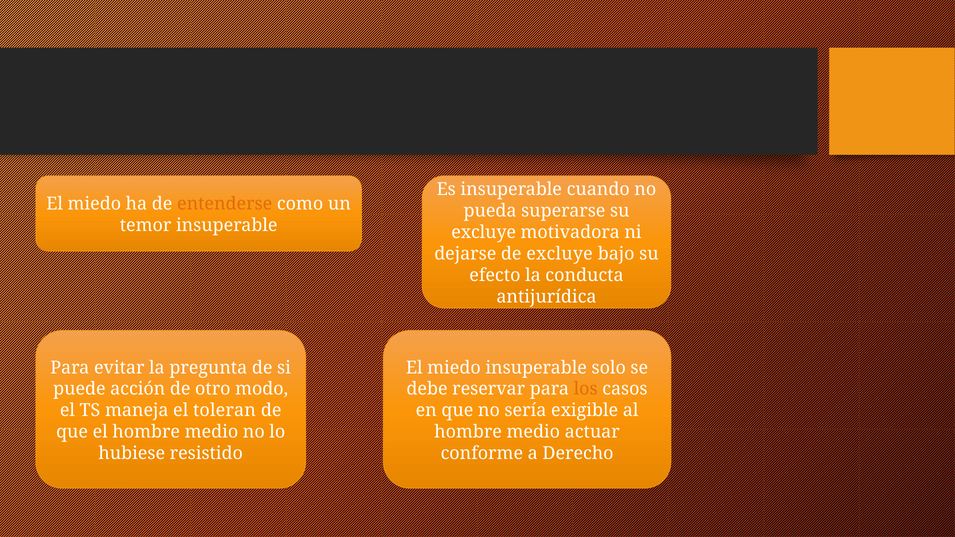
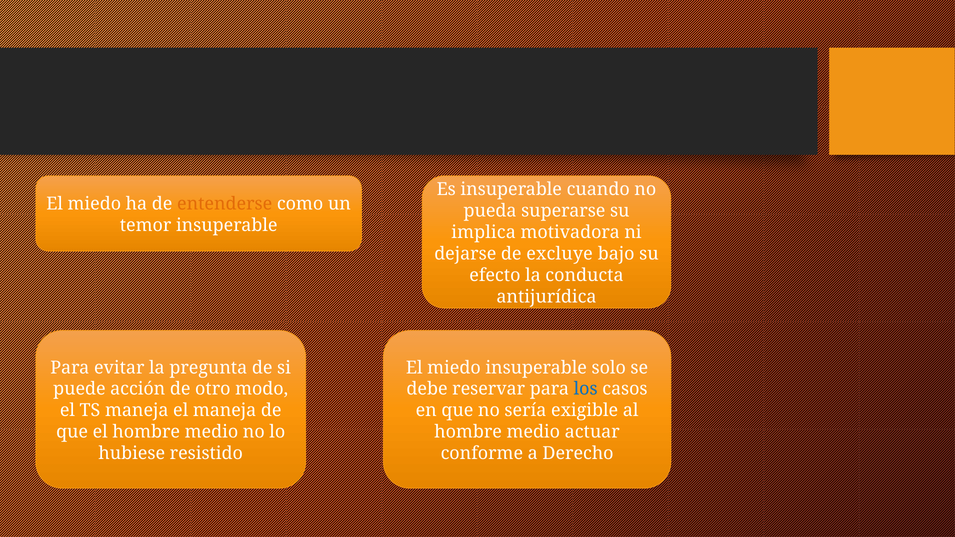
excluye: excluye -> implica (484, 233)
los colour: orange -> blue (586, 389)
el toleran: toleran -> maneja (225, 411)
